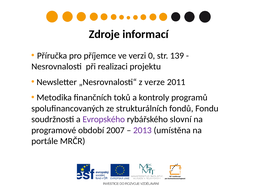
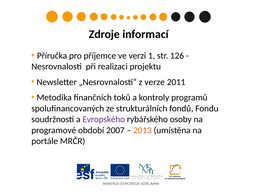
0: 0 -> 1 (152, 56)
139: 139 -> 126 (177, 56)
slovní: slovní -> osoby (181, 120)
2013 colour: purple -> orange (142, 131)
